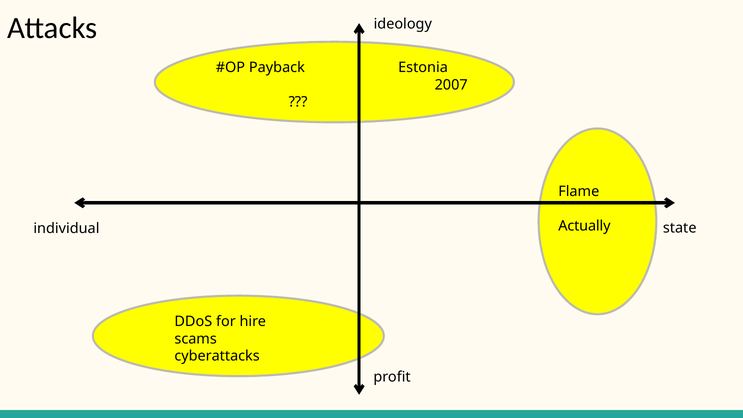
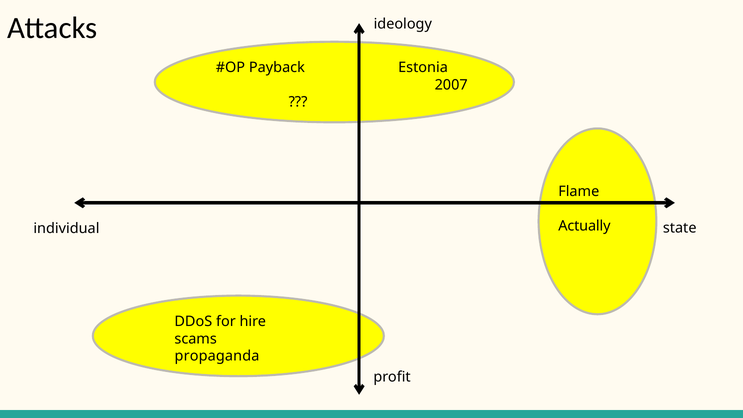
cyberattacks: cyberattacks -> propaganda (217, 356)
